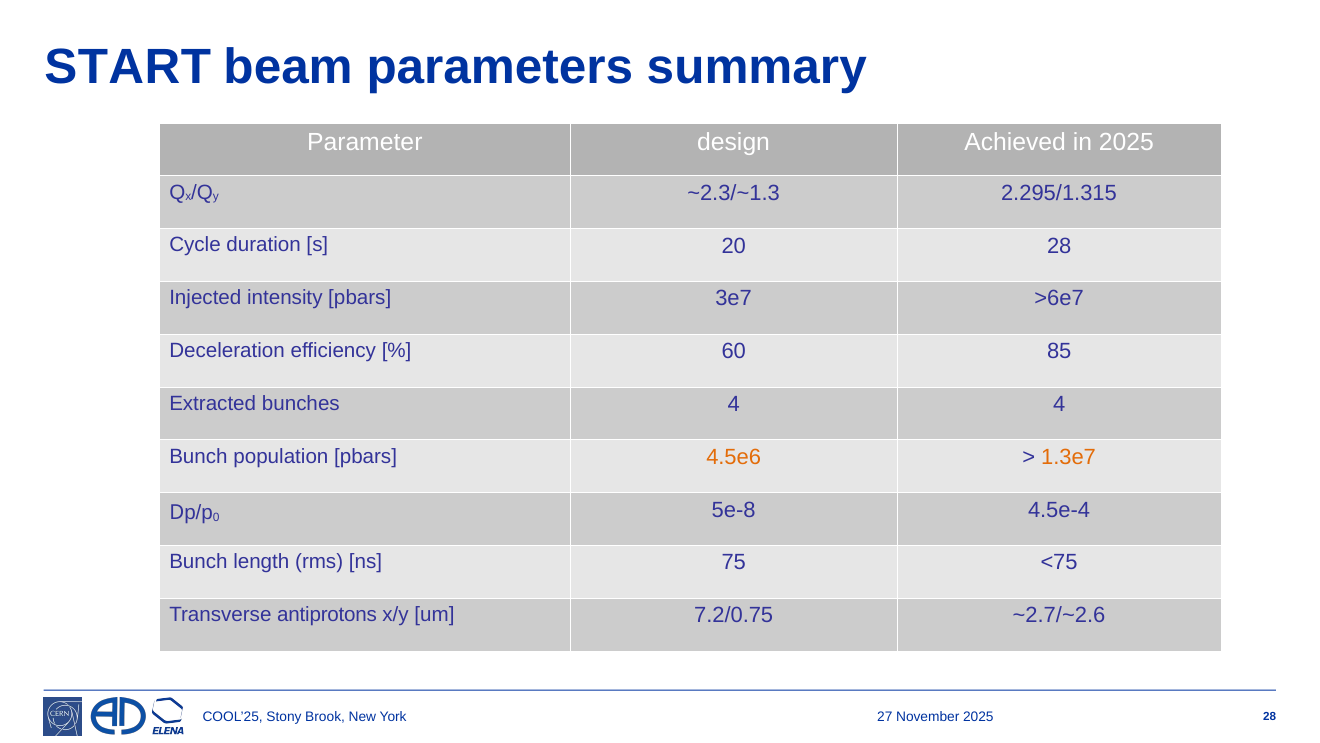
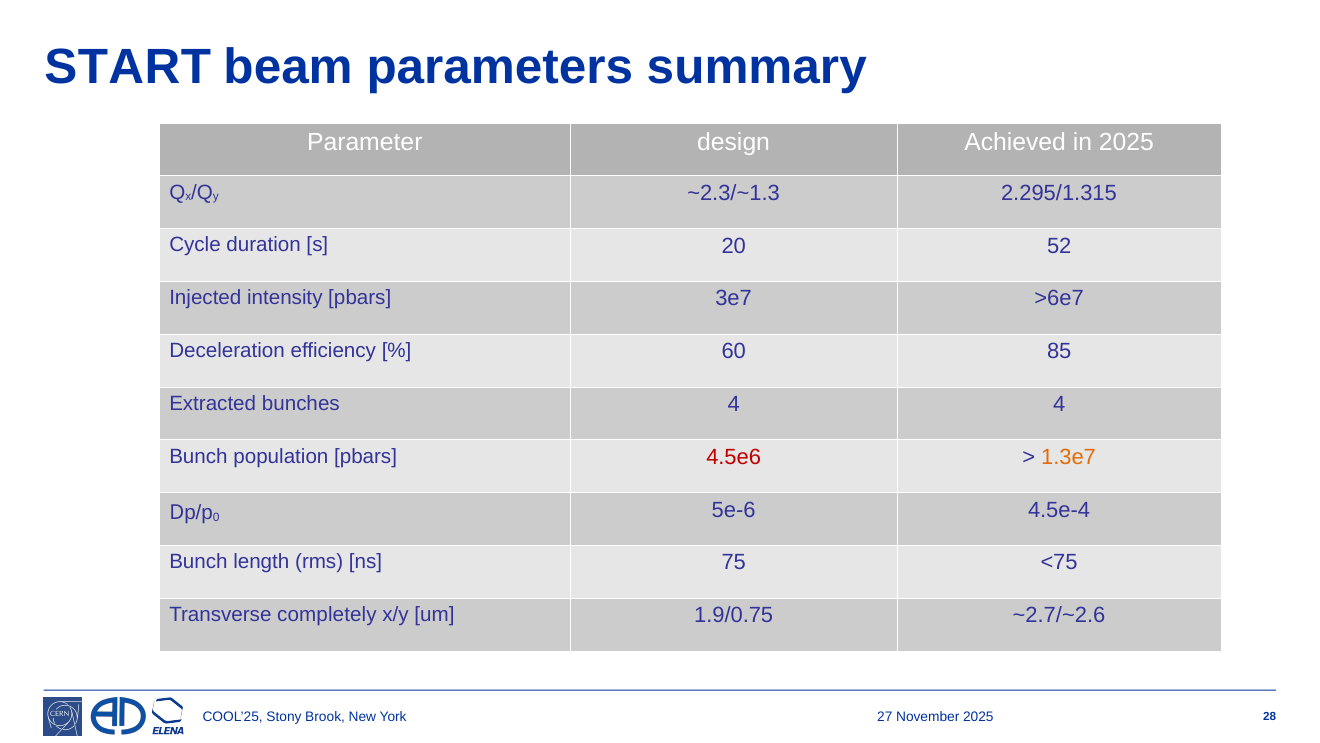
20 28: 28 -> 52 (1059, 246)
4.5e6 colour: orange -> red (734, 457)
5e-8: 5e-8 -> 5e-6 (734, 509)
antiprotons: antiprotons -> completely (327, 614)
7.2/0.75: 7.2/0.75 -> 1.9/0.75 (734, 615)
